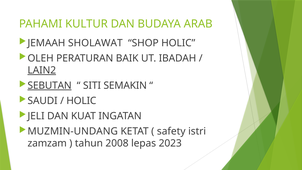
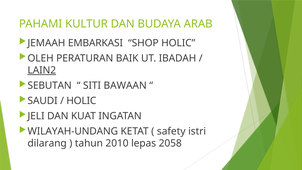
SHOLAWAT: SHOLAWAT -> EMBARKASI (95, 43)
SEBUTAN underline: present -> none (50, 86)
SEMAKIN: SEMAKIN -> BAWAAN (125, 86)
MUZMIN-UNDANG: MUZMIN-UNDANG -> WILAYAH-UNDANG (73, 131)
zamzam: zamzam -> dilarang (47, 143)
2008: 2008 -> 2010 (117, 143)
2023: 2023 -> 2058 (170, 143)
